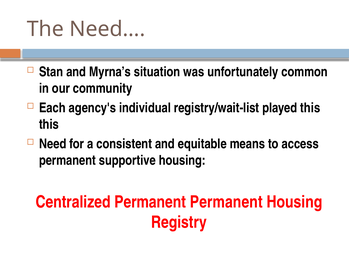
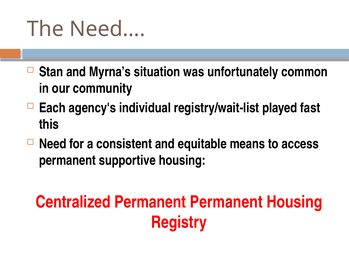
played this: this -> fast (310, 108)
